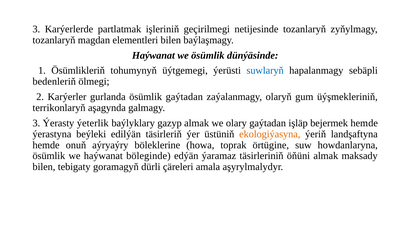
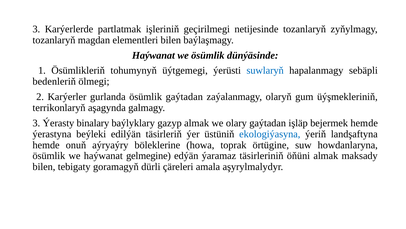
ýeterlik: ýeterlik -> binalary (93, 123)
ekologiýasyna colour: orange -> blue (270, 134)
böleginde: böleginde -> gelmegine (149, 156)
